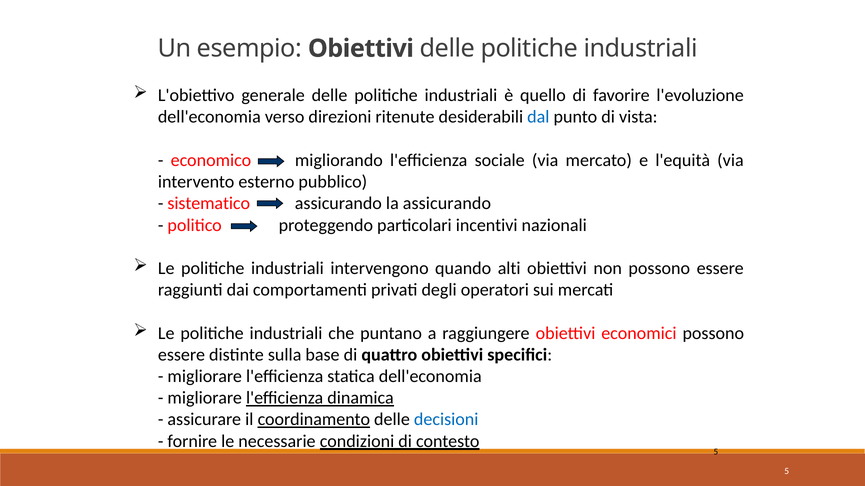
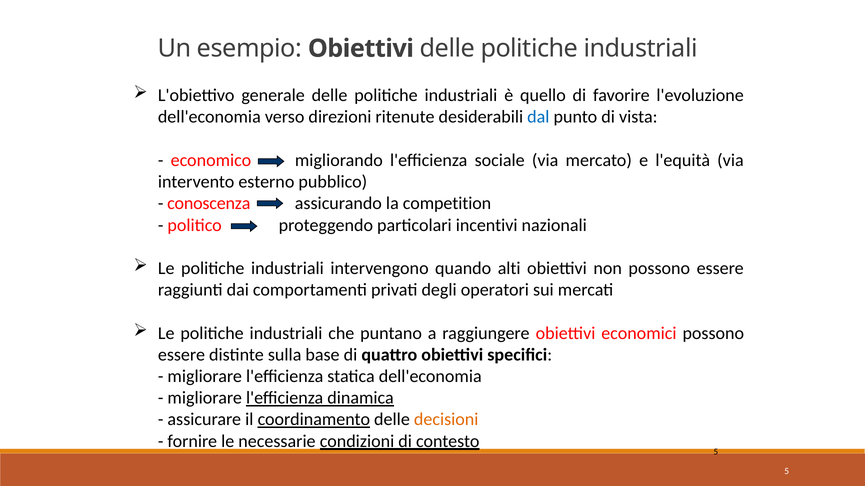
sistematico: sistematico -> conoscenza (209, 204)
la assicurando: assicurando -> competition (447, 204)
decisioni colour: blue -> orange (446, 420)
